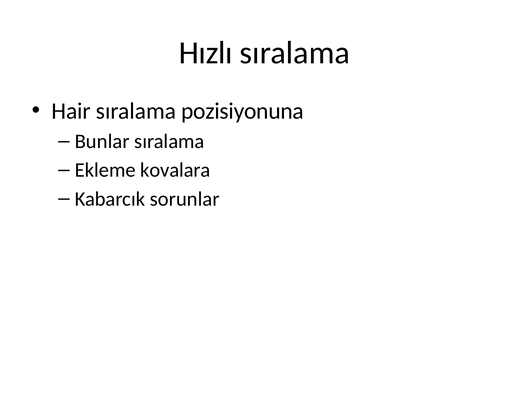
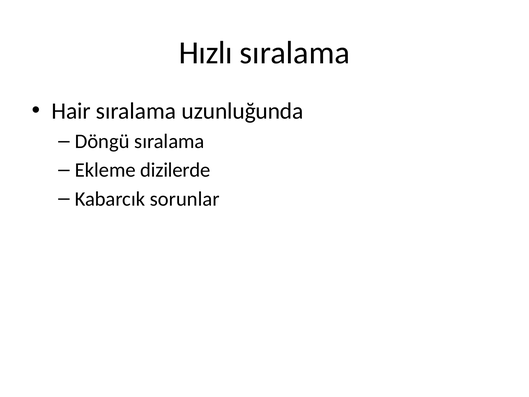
pozisiyonuna: pozisiyonuna -> uzunluğunda (242, 111)
Bunlar: Bunlar -> Döngü (102, 141)
kovalara: kovalara -> dizilerde (175, 170)
